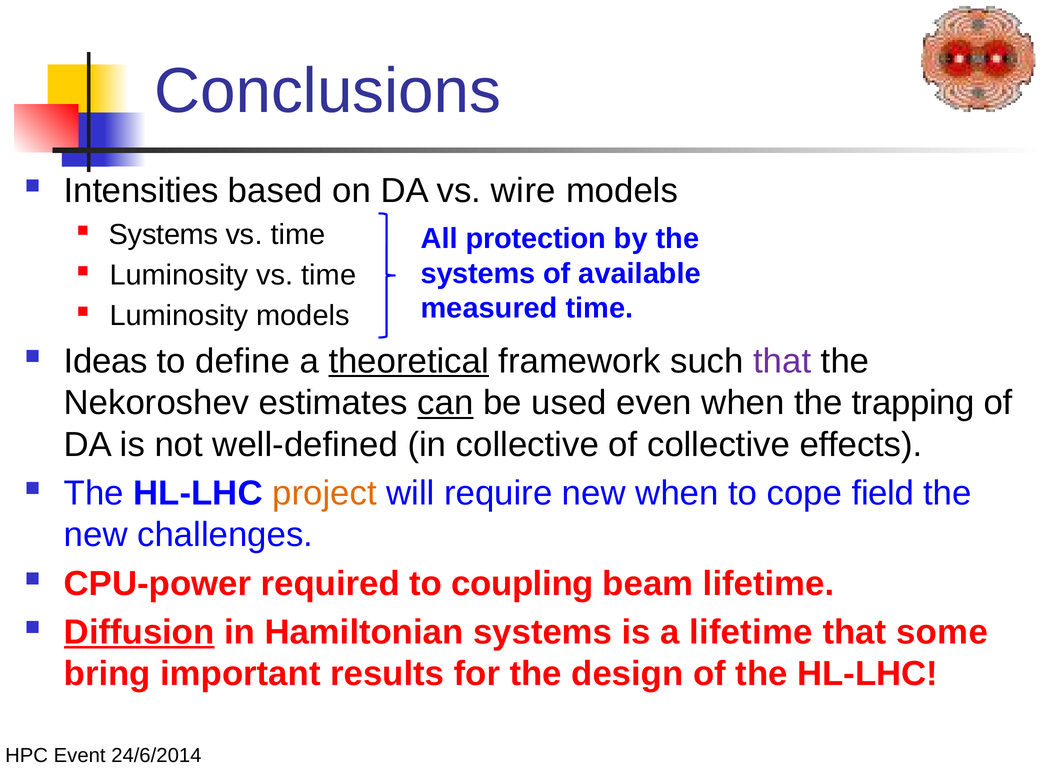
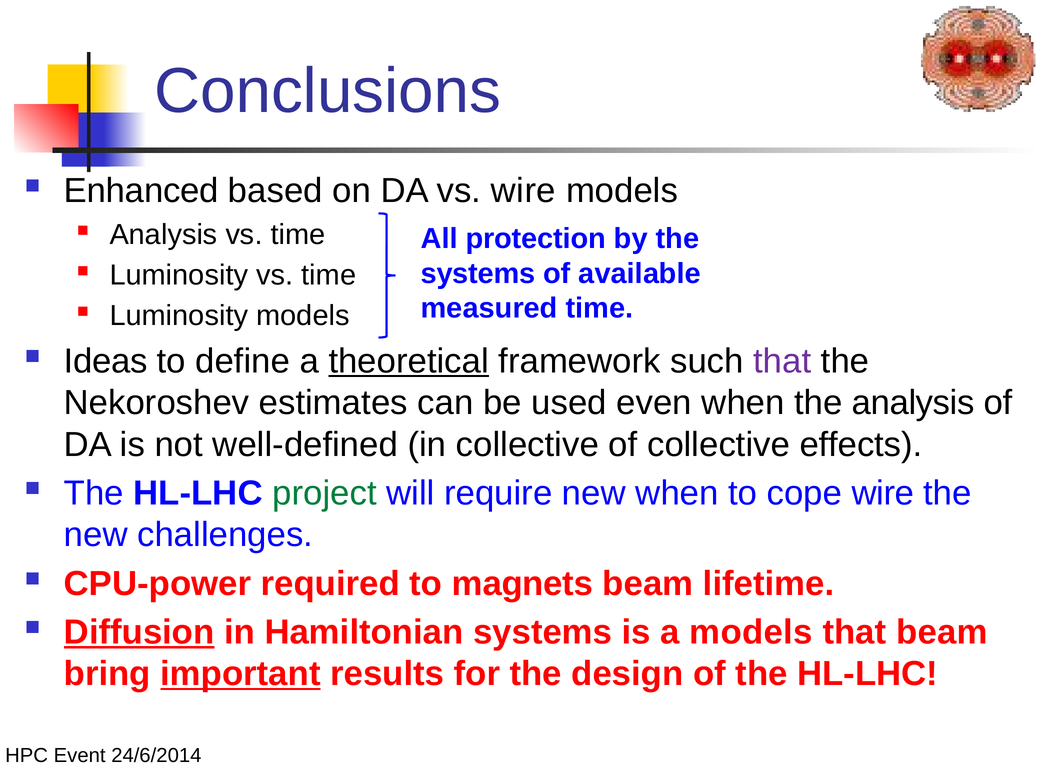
Intensities: Intensities -> Enhanced (141, 191)
Systems: Systems -> Analysis (164, 235)
can underline: present -> none (445, 403)
the trapping: trapping -> analysis (913, 403)
project colour: orange -> green (325, 493)
cope field: field -> wire (883, 493)
coupling: coupling -> magnets (522, 584)
a lifetime: lifetime -> models (751, 632)
that some: some -> beam (942, 632)
important underline: none -> present (240, 674)
